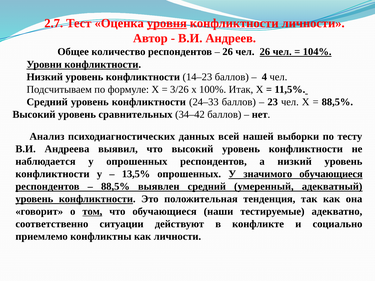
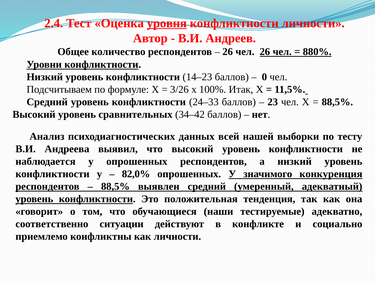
2.7: 2.7 -> 2.4 (54, 23)
104%: 104% -> 880% (317, 52)
4: 4 -> 0 (264, 77)
13,5%: 13,5% -> 82,0% (136, 174)
значимого обучающиеся: обучающиеся -> конкуренция (331, 174)
том underline: present -> none (92, 212)
